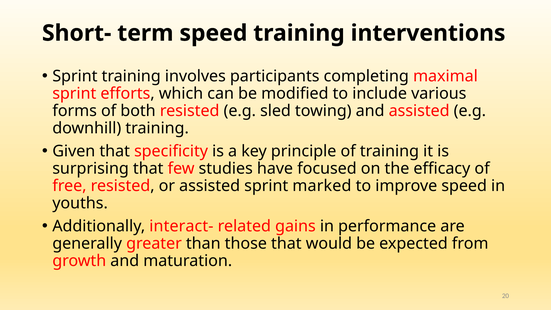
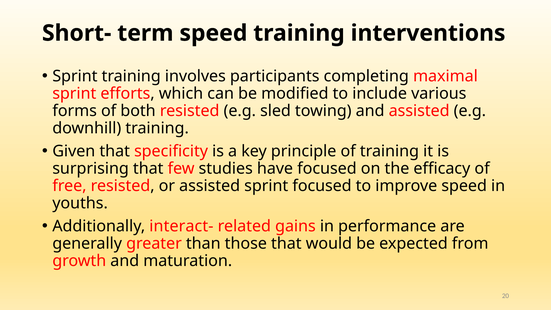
sprint marked: marked -> focused (322, 186)
